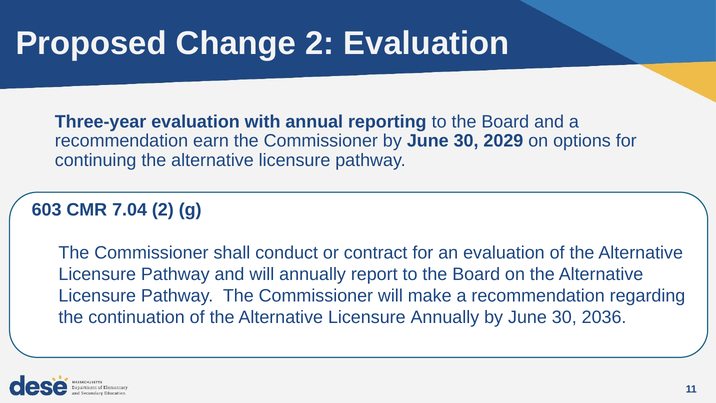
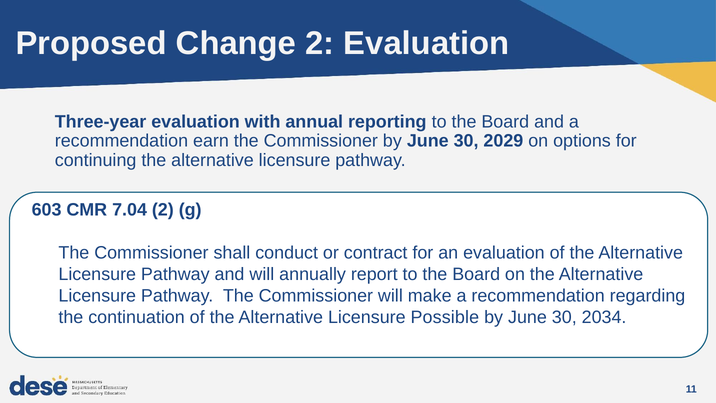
Licensure Annually: Annually -> Possible (445, 317)
2036: 2036 -> 2034 (604, 317)
